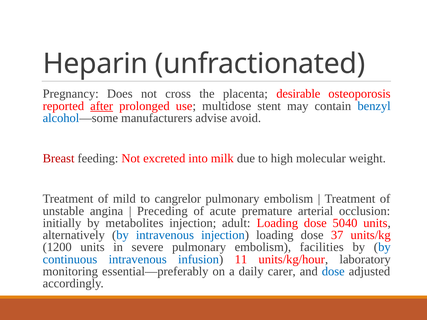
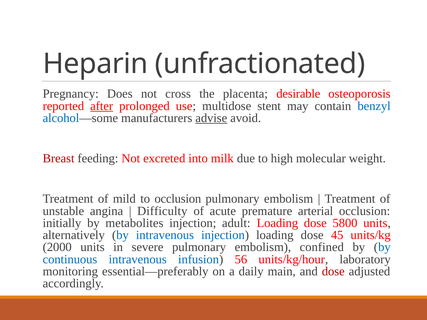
advise underline: none -> present (211, 118)
to cangrelor: cangrelor -> occlusion (178, 199)
Preceding: Preceding -> Difficulty (162, 211)
5040: 5040 -> 5800 (345, 223)
37: 37 -> 45 (337, 235)
1200: 1200 -> 2000 (57, 247)
facilities: facilities -> confined (322, 247)
11: 11 -> 56 (241, 260)
carer: carer -> main (282, 272)
dose colour: blue -> red (333, 272)
